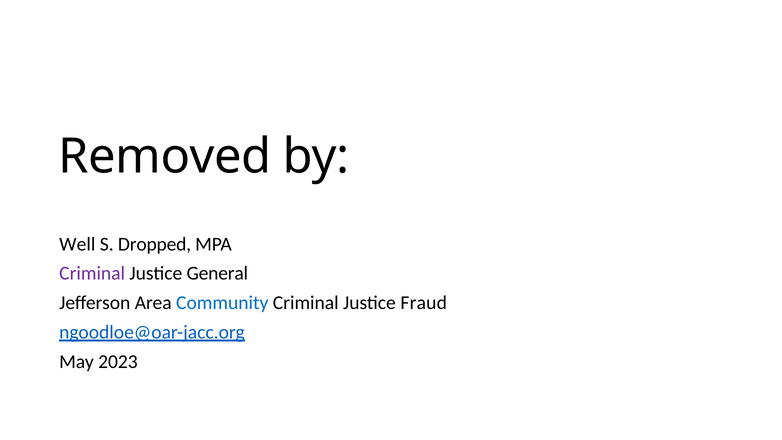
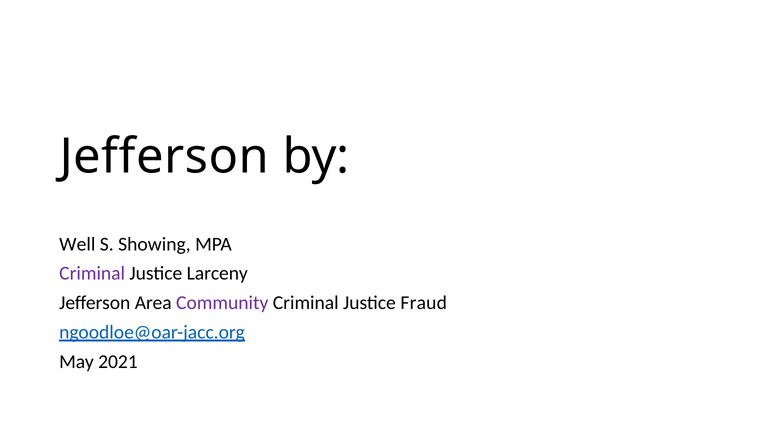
Removed: Removed -> Jefferson (164, 156)
Dropped: Dropped -> Showing (154, 244)
General: General -> Larceny (217, 273)
Community colour: blue -> purple (222, 303)
2023: 2023 -> 2021 (118, 361)
